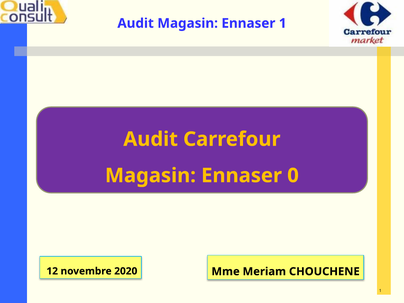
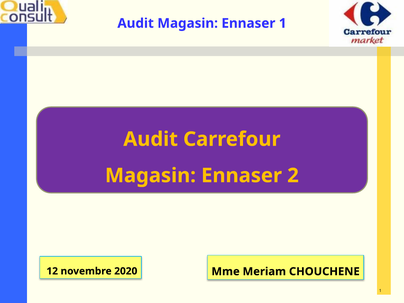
0: 0 -> 2 (293, 176)
